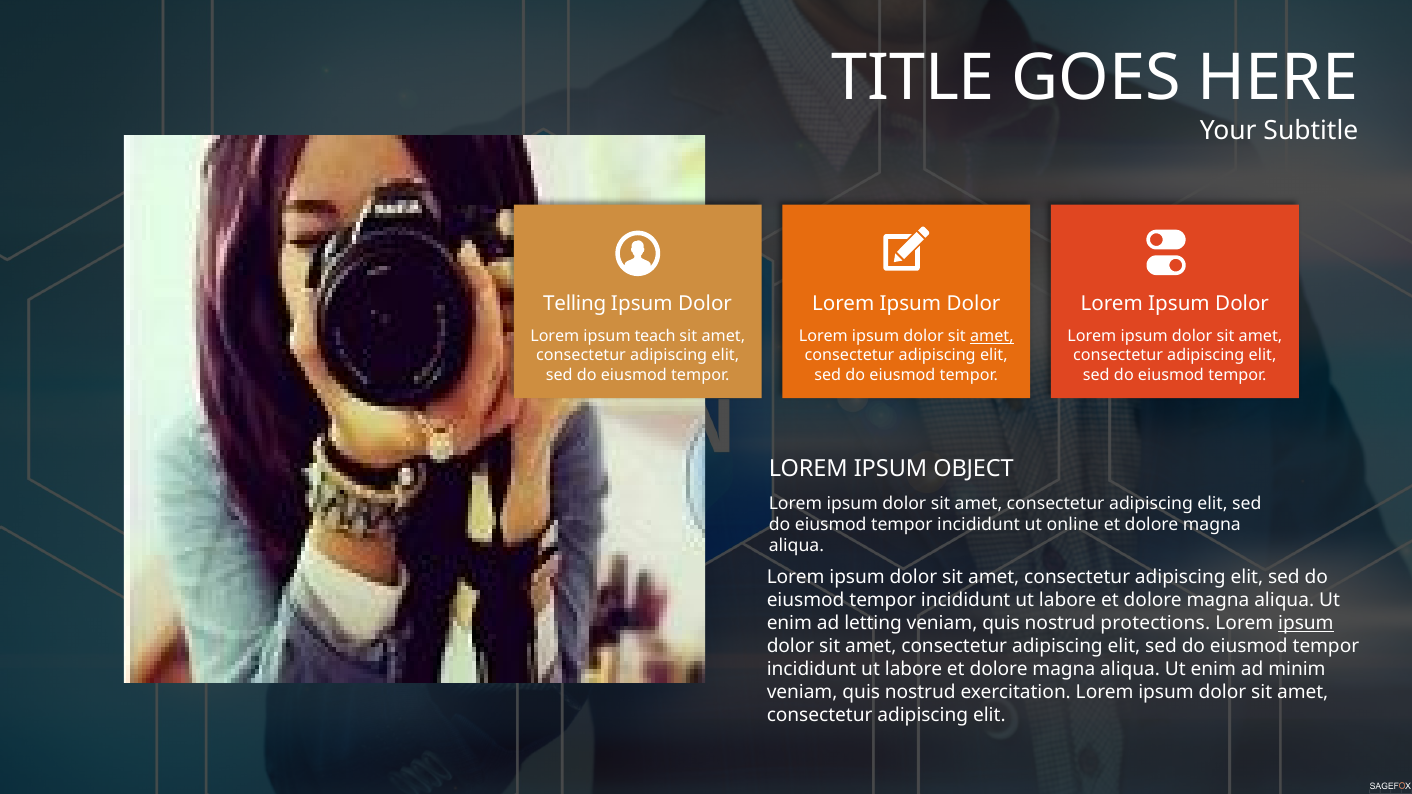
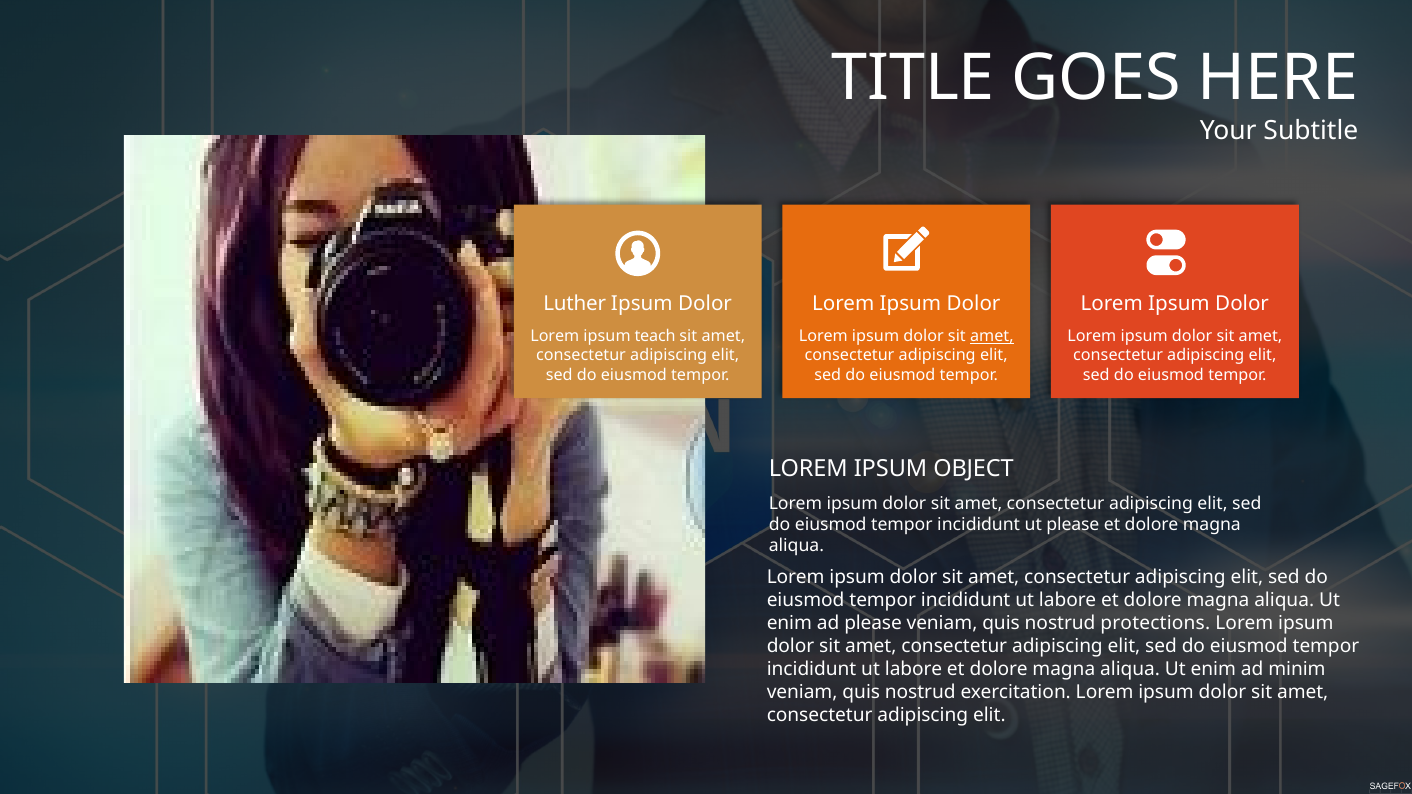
Telling: Telling -> Luther (575, 304)
ut online: online -> please (1073, 525)
ad letting: letting -> please (873, 623)
ipsum underline: present -> none (1306, 623)
